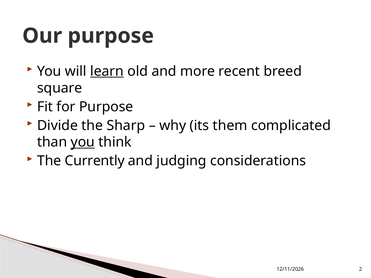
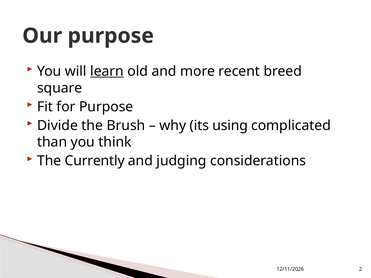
Sharp: Sharp -> Brush (126, 126)
them: them -> using (230, 126)
you underline: present -> none (83, 142)
